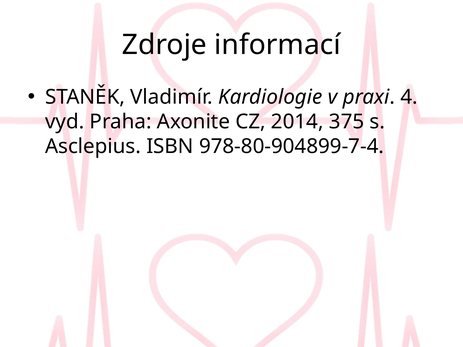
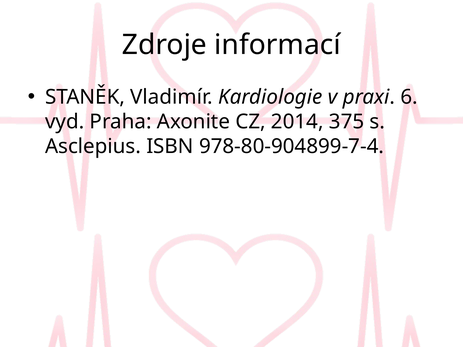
4: 4 -> 6 (409, 97)
